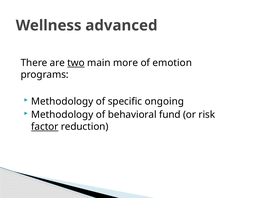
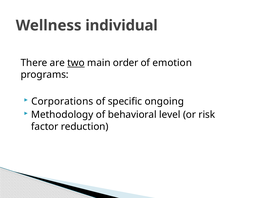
advanced: advanced -> individual (122, 25)
more: more -> order (126, 63)
Methodology: Methodology -> Corporations (62, 101)
fund: fund -> level (170, 114)
factor underline: present -> none (45, 126)
